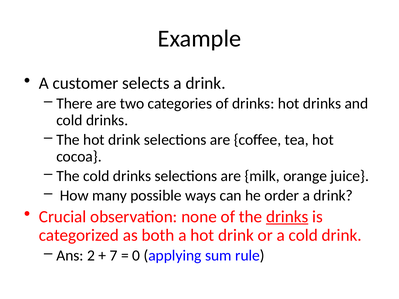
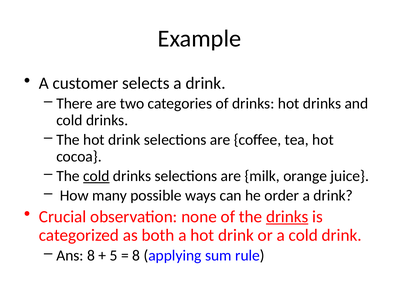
cold underline: none -> present (96, 176)
Ans 2: 2 -> 8 (91, 256)
7: 7 -> 5 (114, 256)
0: 0 -> 8 (136, 256)
